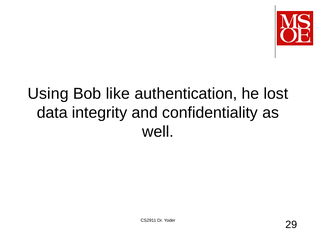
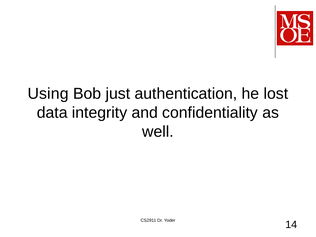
like: like -> just (118, 94)
29: 29 -> 14 (291, 225)
